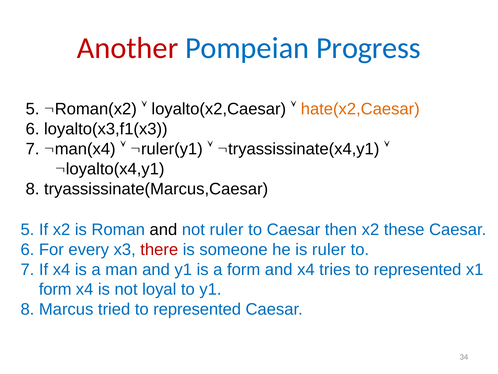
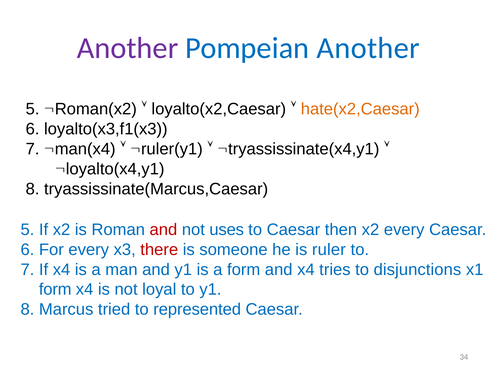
Another colour: red -> purple (128, 48)
Pompeian Progress: Progress -> Another (368, 48)
and colour: black -> red (163, 229)
not ruler: ruler -> uses (227, 229)
x2 these: these -> every (404, 229)
tries to represented: represented -> disjunctions (417, 269)
